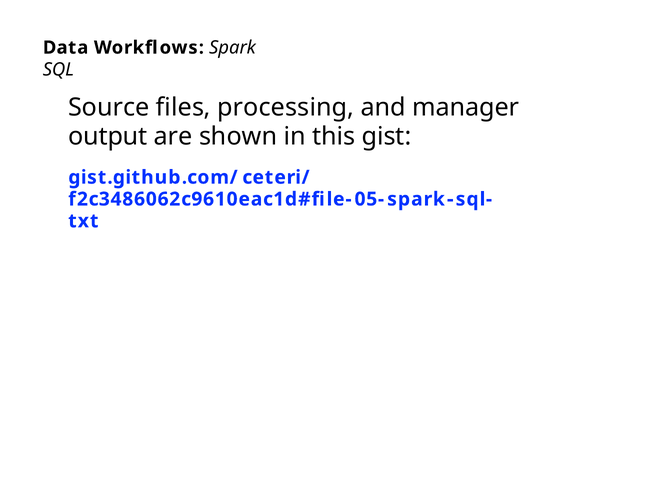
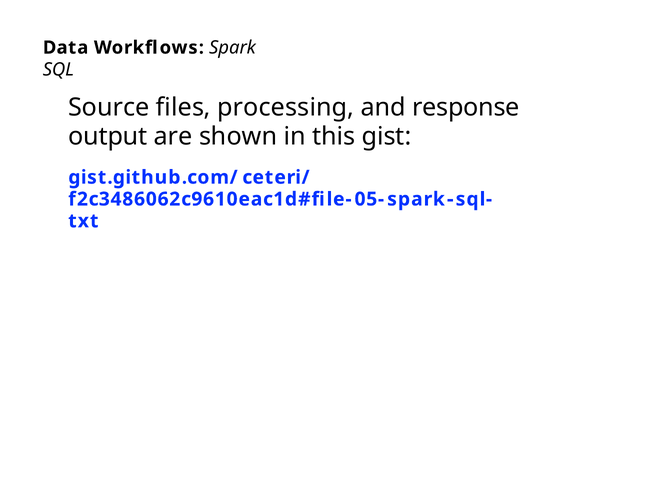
manager: manager -> response (466, 107)
